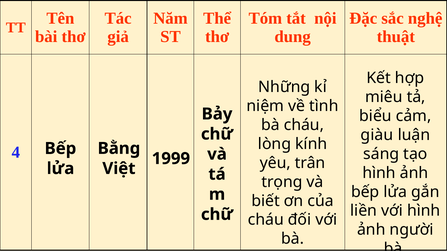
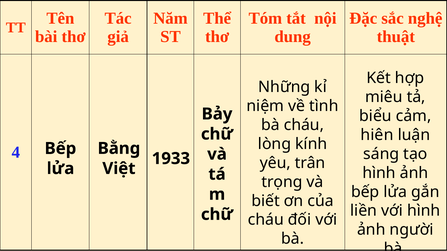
giàu: giàu -> hiên (377, 135)
1999: 1999 -> 1933 (171, 159)
